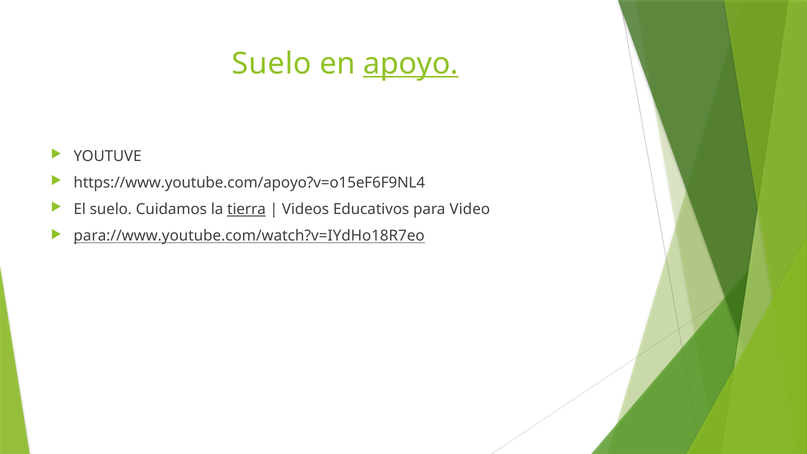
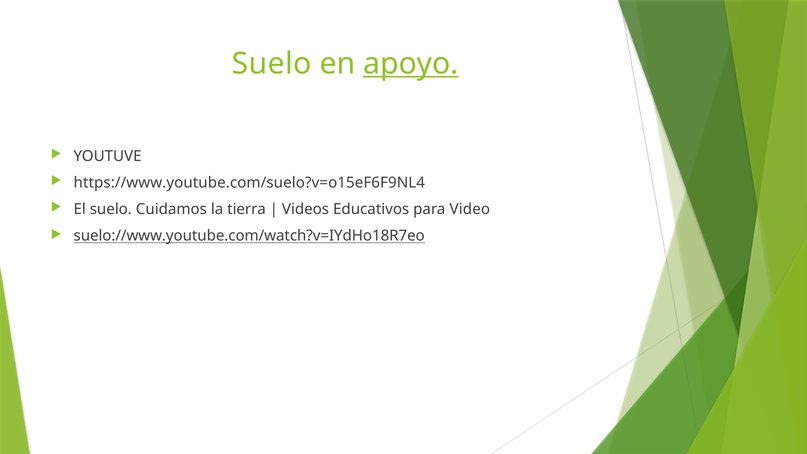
https://www.youtube.com/apoyo?v=o15eF6F9NL4: https://www.youtube.com/apoyo?v=o15eF6F9NL4 -> https://www.youtube.com/suelo?v=o15eF6F9NL4 (249, 183)
tierra underline: present -> none (247, 209)
para://www.youtube.com/watch?v=IYdHo18R7eo: para://www.youtube.com/watch?v=IYdHo18R7eo -> suelo://www.youtube.com/watch?v=IYdHo18R7eo (249, 236)
